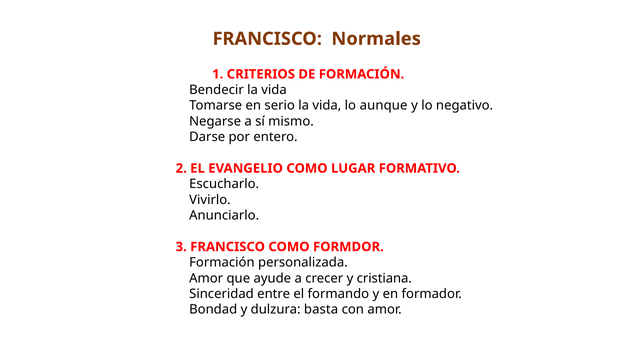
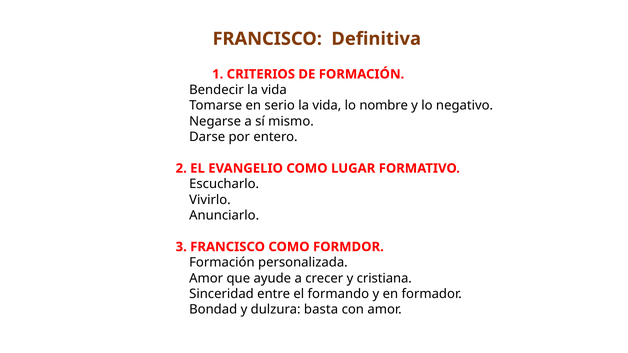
Normales: Normales -> Definitiva (376, 39)
aunque: aunque -> nombre (384, 106)
